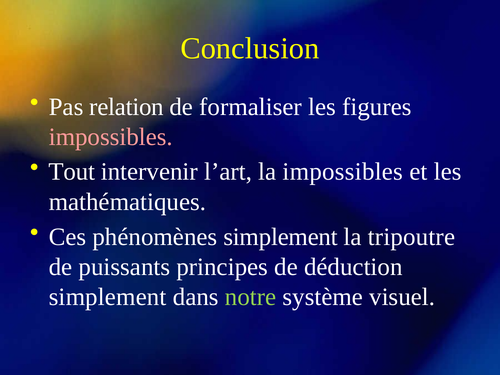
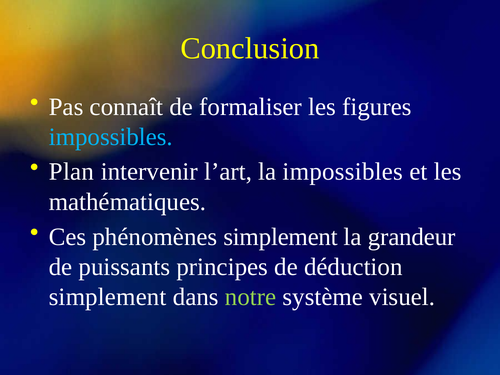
relation: relation -> connaît (126, 107)
impossibles colour: pink -> light blue (111, 137)
Tout: Tout -> Plan (72, 172)
tripoutre: tripoutre -> grandeur (412, 237)
